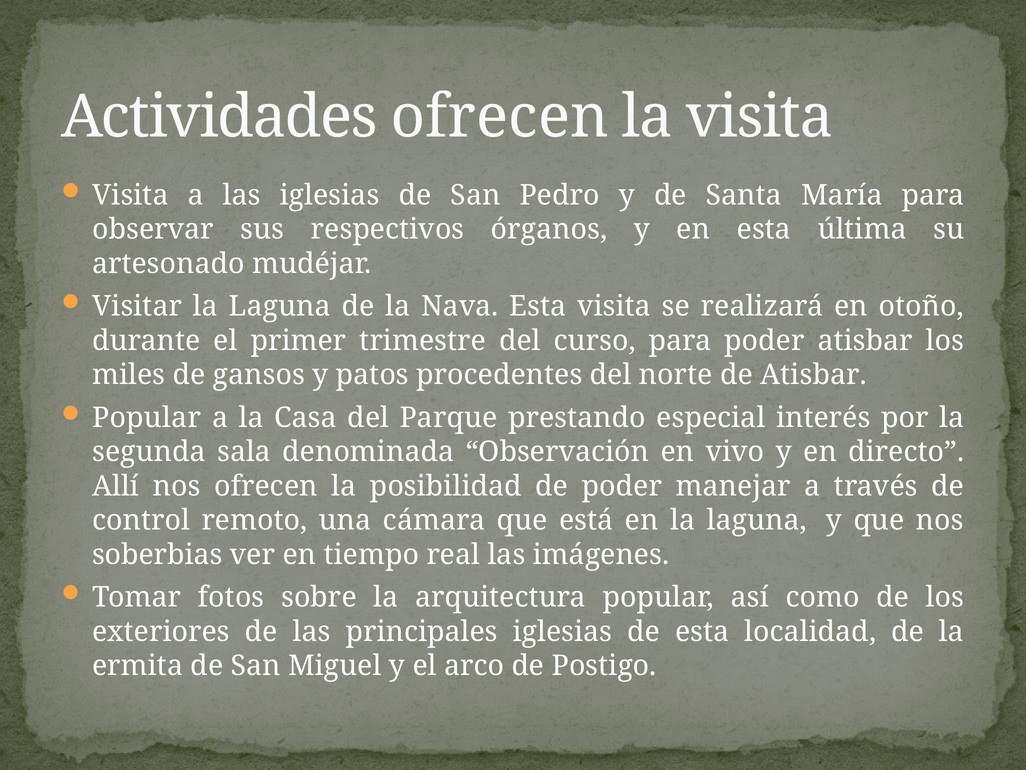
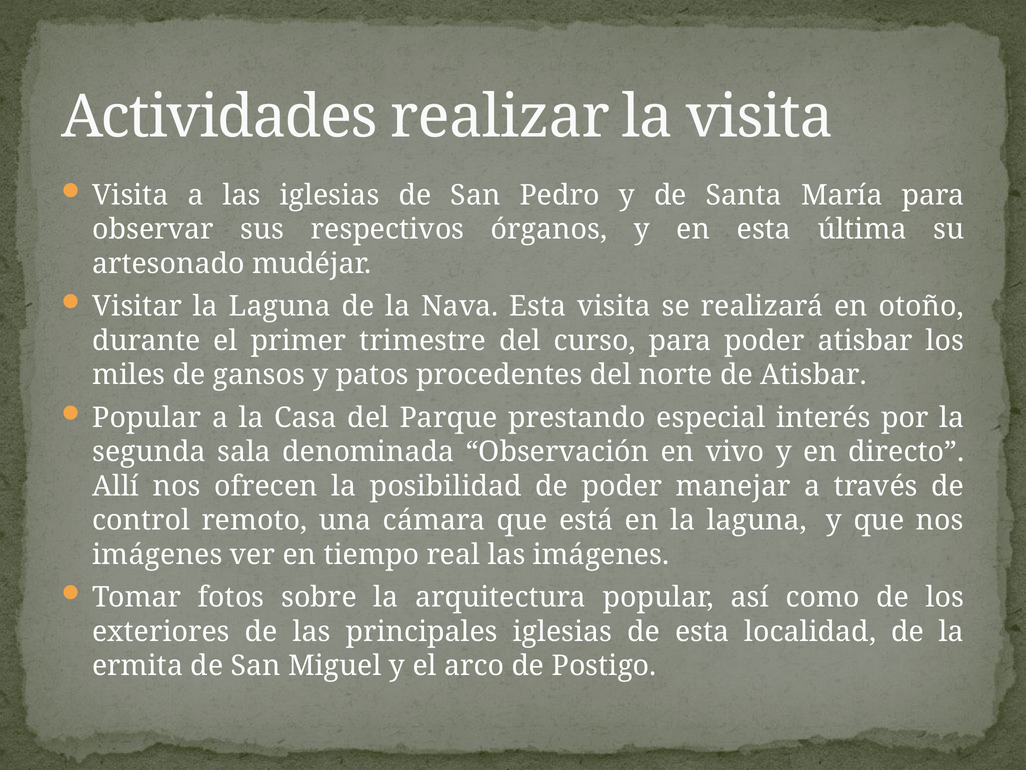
Actividades ofrecen: ofrecen -> realizar (500, 117)
soberbias: soberbias -> imágenes (157, 554)
